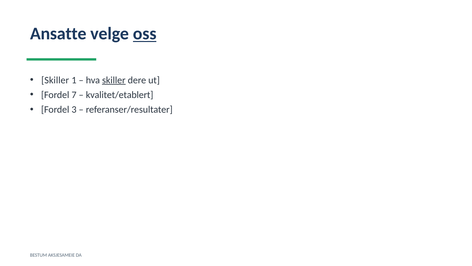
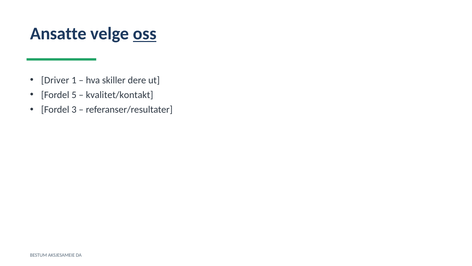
Skiller: Skiller -> Driver (55, 80)
skiller underline: present -> none (114, 80)
7: 7 -> 5 (74, 95)
kvalitet/etablert: kvalitet/etablert -> kvalitet/kontakt (120, 95)
